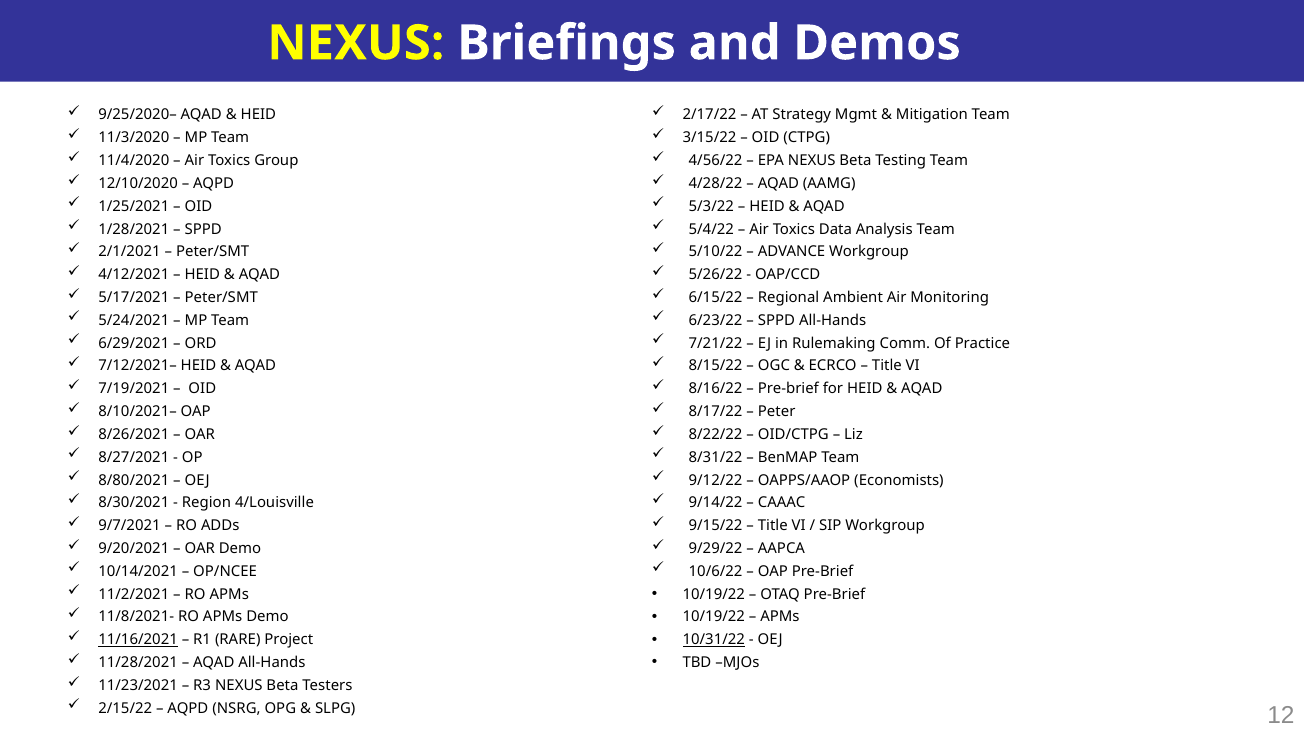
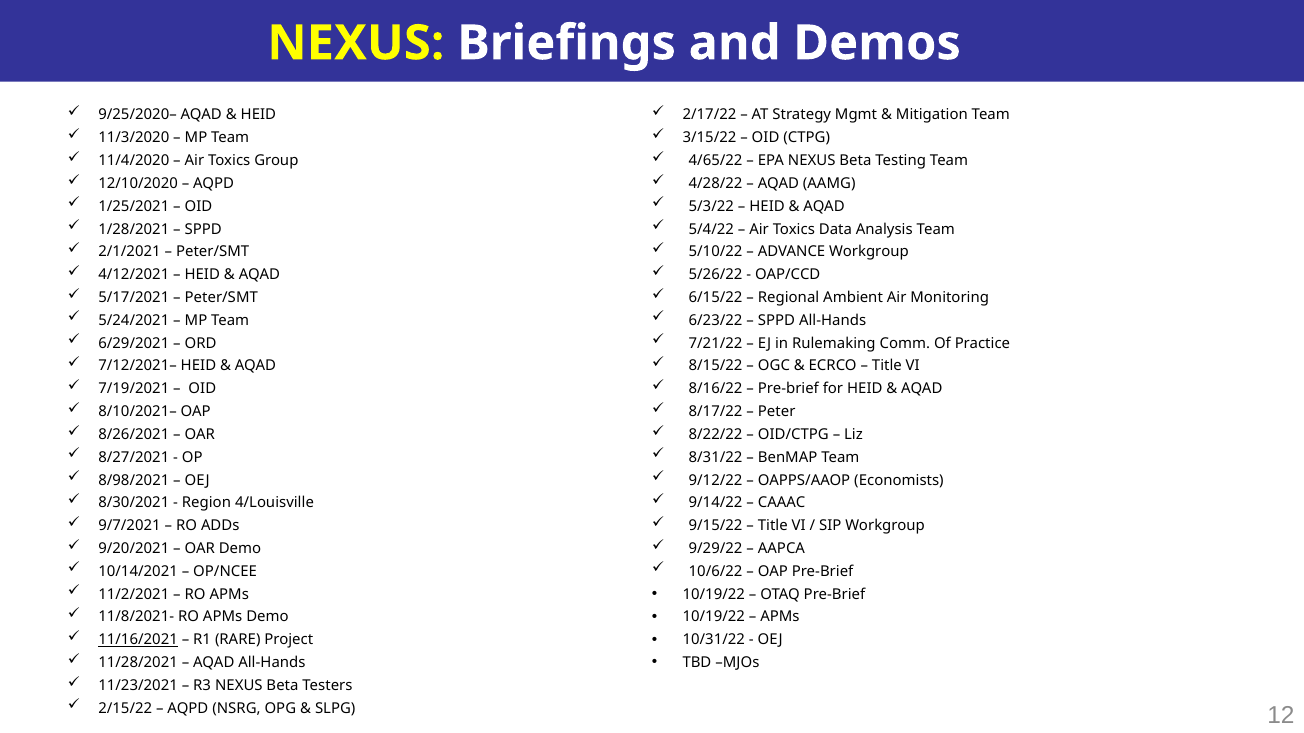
4/56/22: 4/56/22 -> 4/65/22 (716, 161)
8/80/2021: 8/80/2021 -> 8/98/2021 (134, 480)
10/31/22 underline: present -> none (714, 640)
